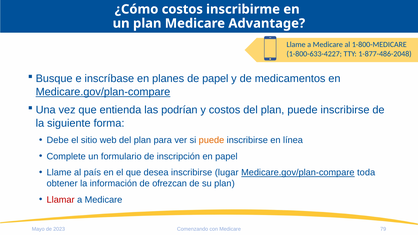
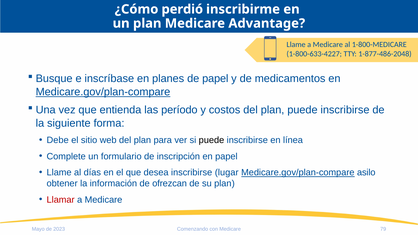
¿Cómo costos: costos -> perdió (182, 9)
podrían: podrían -> período (179, 110)
puede colour: orange -> black (211, 140)
país: país -> días (92, 173)
toda: toda -> asilo (366, 173)
